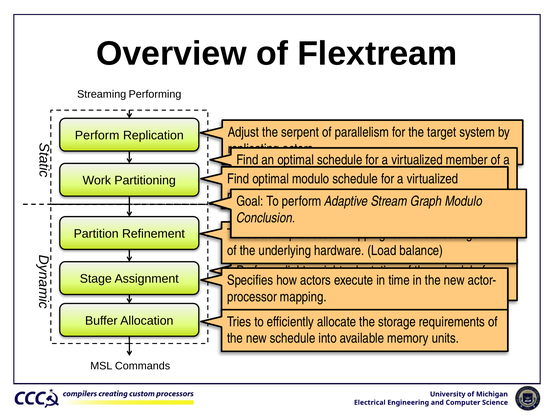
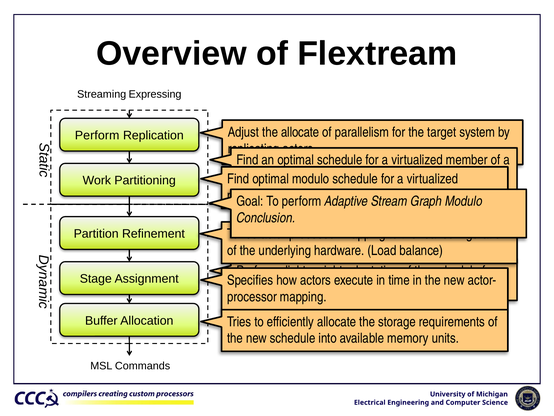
Performing: Performing -> Expressing (155, 94)
the serpent: serpent -> allocate (300, 132)
